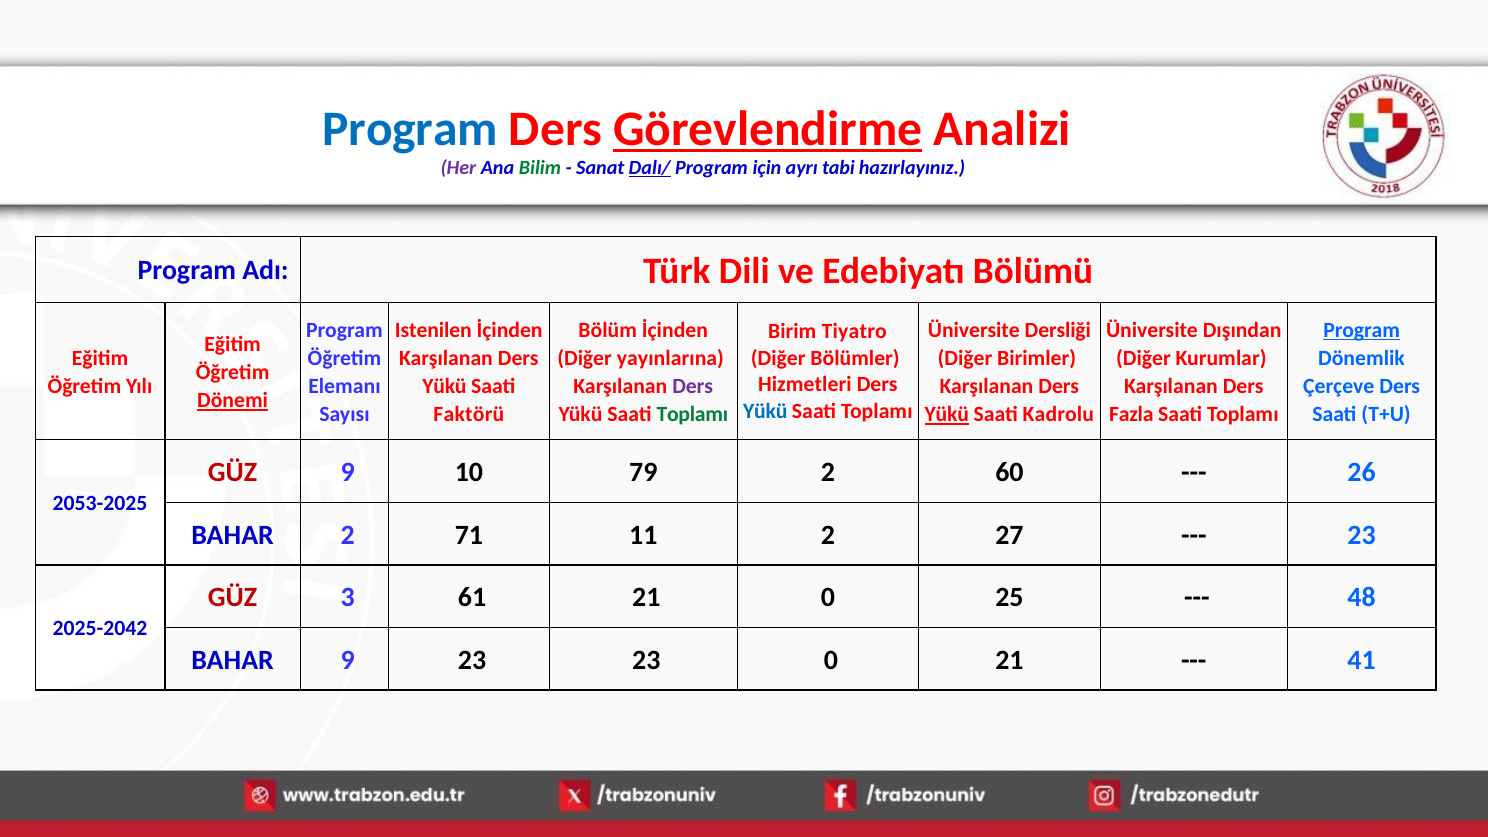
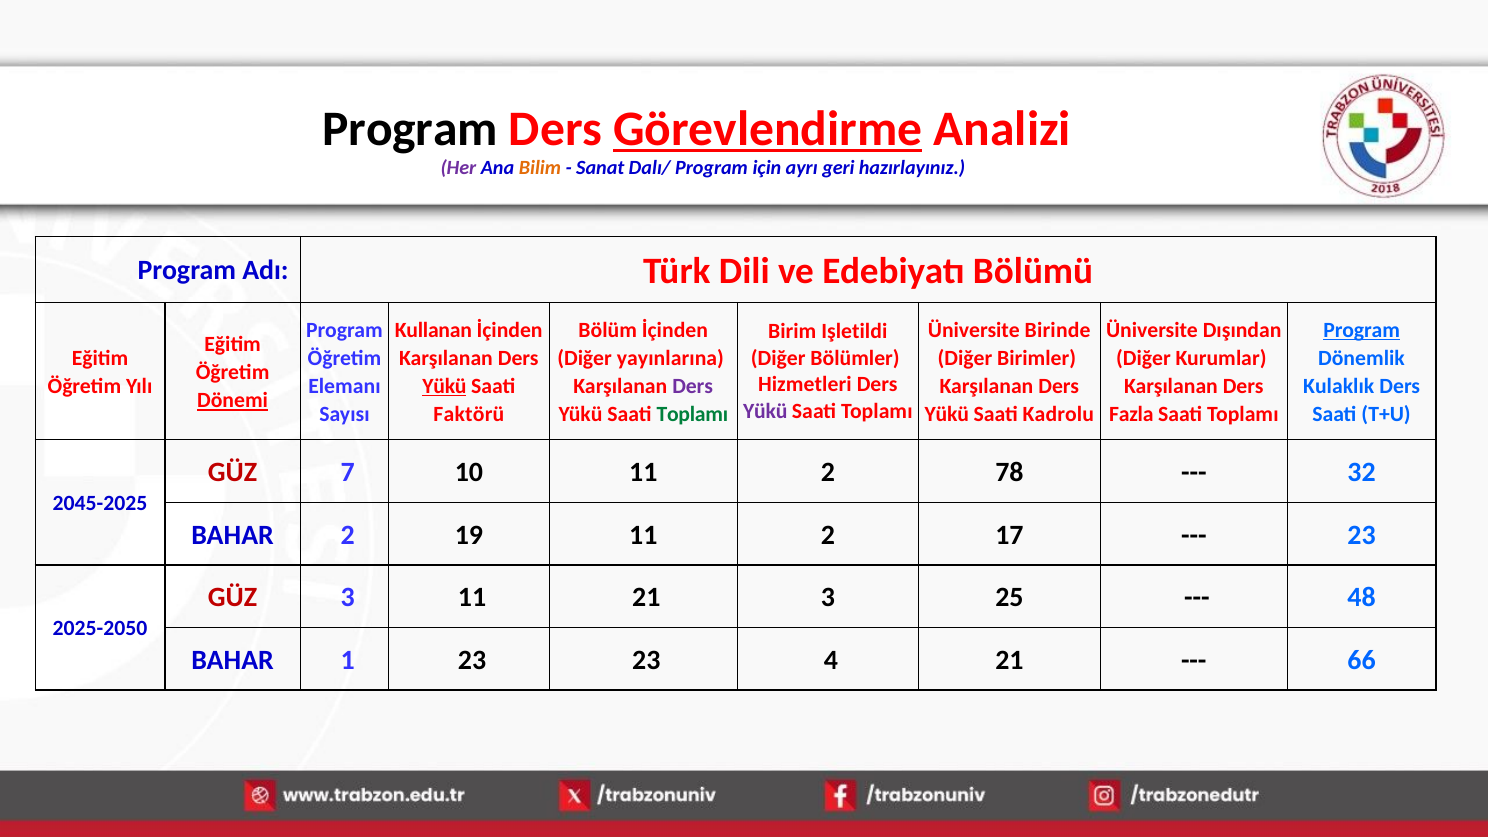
Program colour: blue -> black (410, 130)
Bilim colour: green -> orange (540, 168)
Dalı/ underline: present -> none (650, 168)
tabi: tabi -> geri (838, 168)
Istenilen: Istenilen -> Kullanan (433, 330)
Dersliği: Dersliği -> Birinde (1058, 330)
Tiyatro: Tiyatro -> Işletildi (854, 332)
Yükü underline: none -> present (444, 386)
Çerçeve: Çerçeve -> Kulaklık (1339, 386)
Yükü colour: blue -> purple (765, 411)
Yükü underline: present -> none (947, 415)
GÜZ 9: 9 -> 7 (348, 473)
10 79: 79 -> 11 (643, 473)
60: 60 -> 78 (1009, 473)
26: 26 -> 32 (1362, 473)
2053-2025: 2053-2025 -> 2045-2025 (100, 503)
71: 71 -> 19 (469, 535)
27: 27 -> 17 (1009, 535)
3 61: 61 -> 11 (472, 598)
21 0: 0 -> 3 (828, 598)
2025-2042: 2025-2042 -> 2025-2050 (100, 629)
BAHAR 9: 9 -> 1 (348, 660)
23 0: 0 -> 4 (831, 660)
41: 41 -> 66 (1362, 660)
